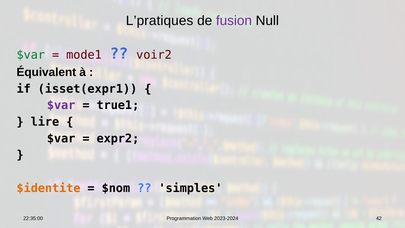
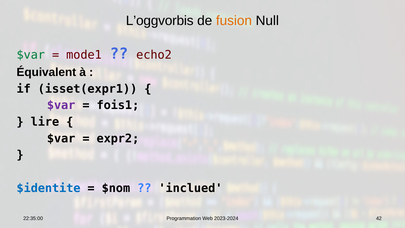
L’pratiques: L’pratiques -> L’oggvorbis (160, 21)
fusion colour: purple -> orange (234, 21)
voir2: voir2 -> echo2 (154, 55)
true1: true1 -> fois1 (118, 105)
$identite colour: orange -> blue (49, 188)
simples: simples -> inclued (190, 188)
